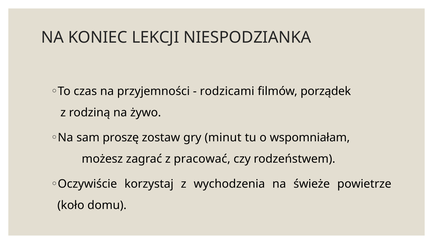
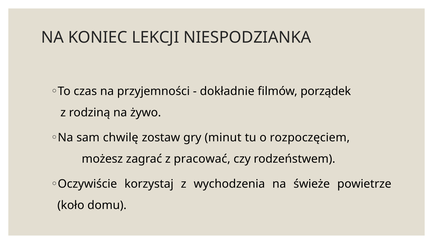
rodzicami: rodzicami -> dokładnie (227, 91)
proszę: proszę -> chwilę (121, 137)
wspomniałam: wspomniałam -> rozpoczęciem (310, 137)
